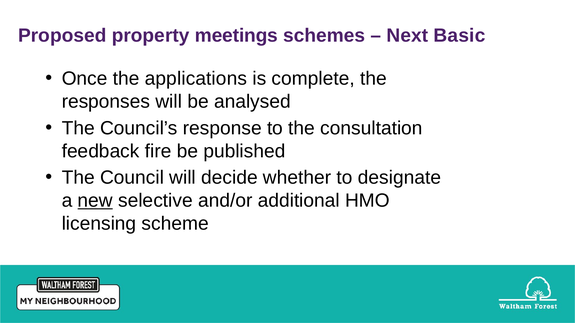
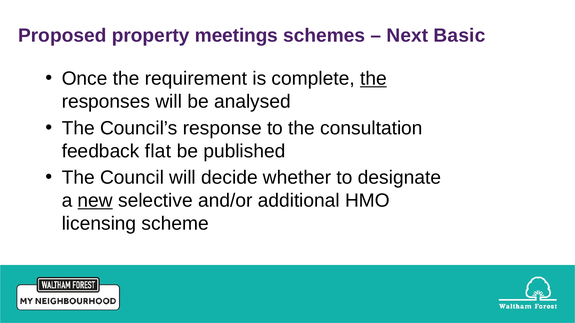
applications: applications -> requirement (196, 79)
the underline: none -> present (373, 79)
fire: fire -> flat (158, 151)
